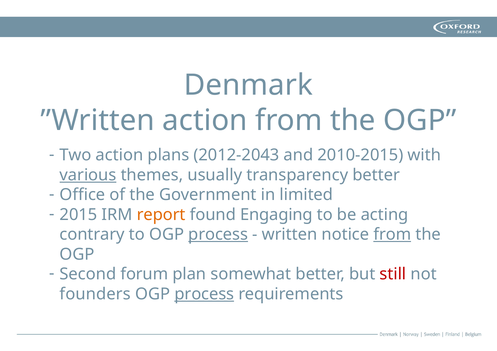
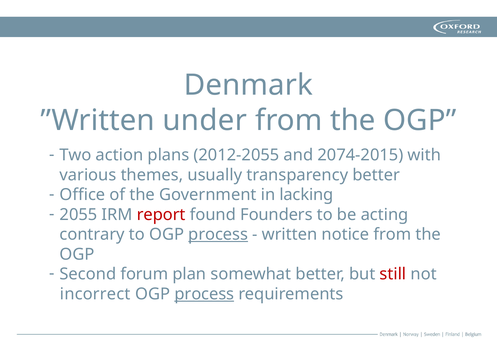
”Written action: action -> under (205, 121)
2012-2043: 2012-2043 -> 2012-2055 (236, 155)
2010-2015: 2010-2015 -> 2074-2015 (360, 155)
various underline: present -> none (88, 175)
limited: limited -> lacking (306, 195)
2015: 2015 -> 2055 (78, 215)
report colour: orange -> red (161, 215)
Engaging: Engaging -> Founders (276, 215)
from underline: present -> none (392, 235)
founders: founders -> incorrect (95, 294)
